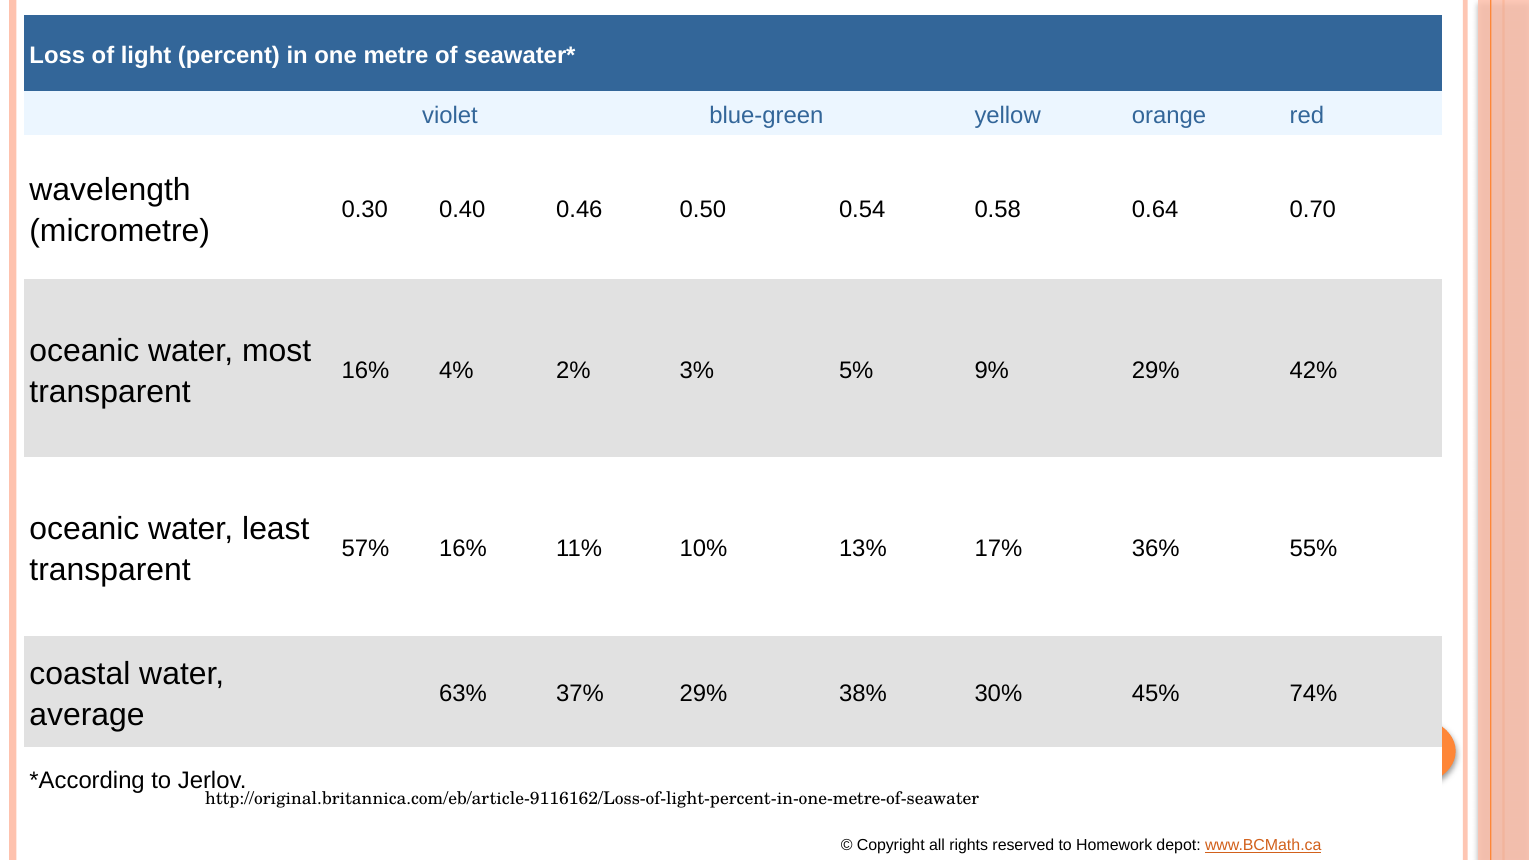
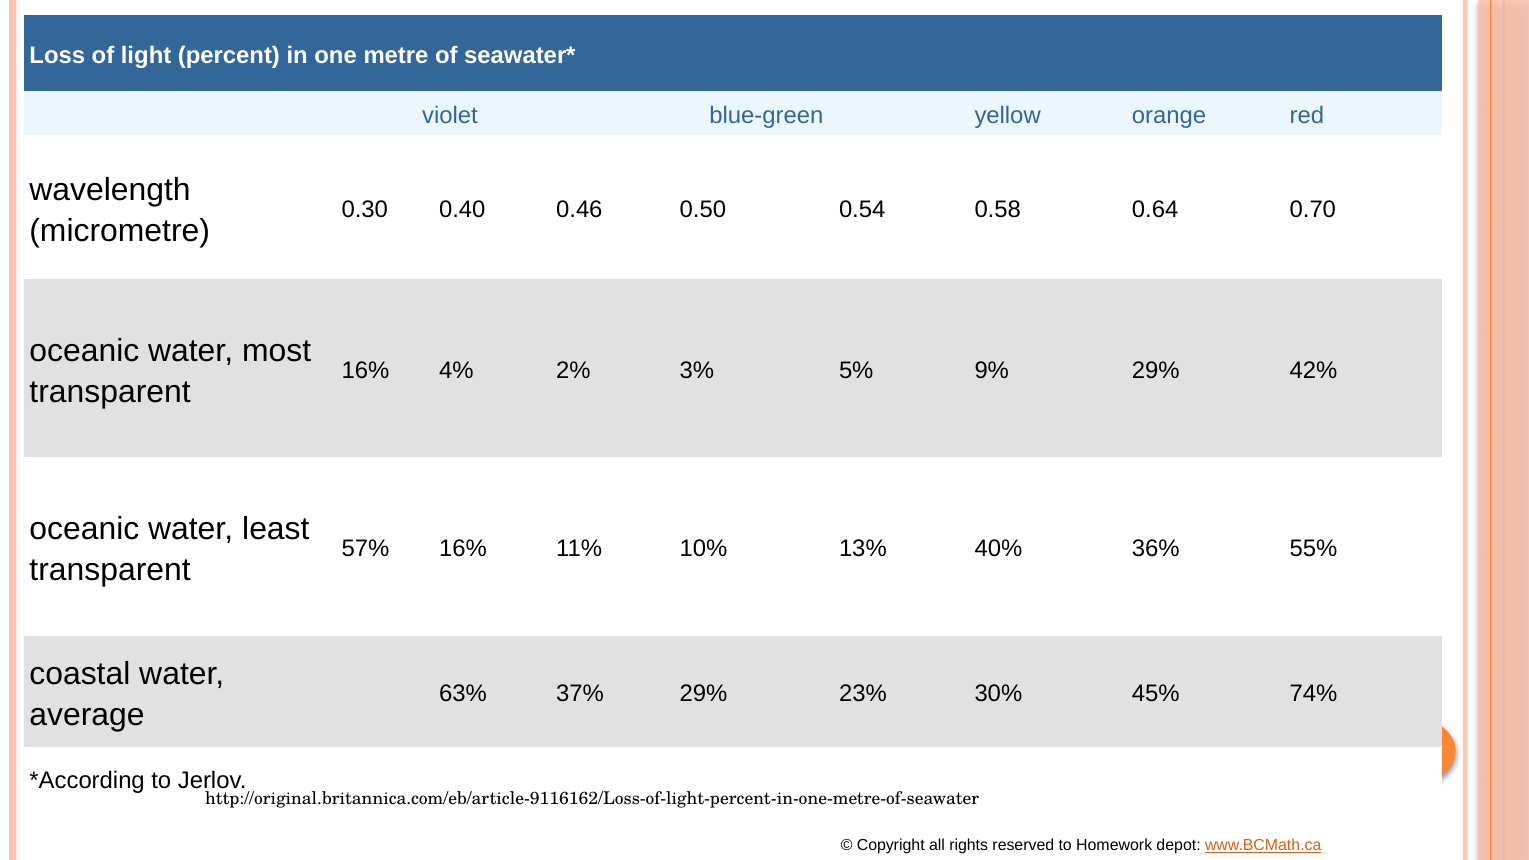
17%: 17% -> 40% (998, 549)
38%: 38% -> 23% (863, 694)
